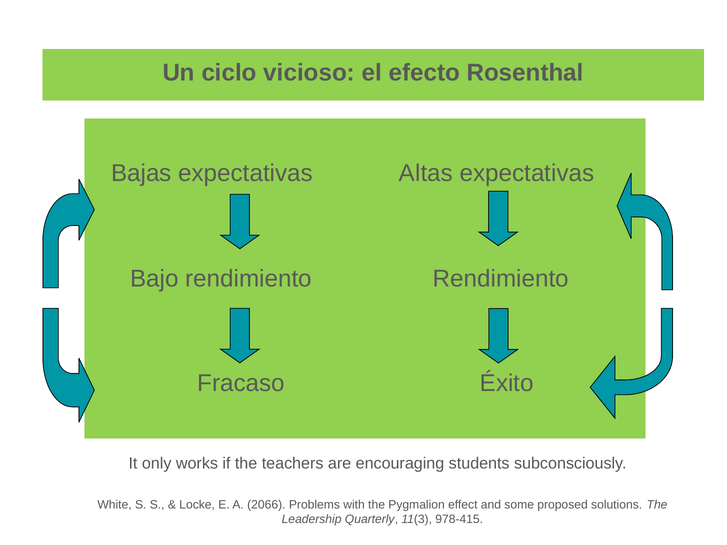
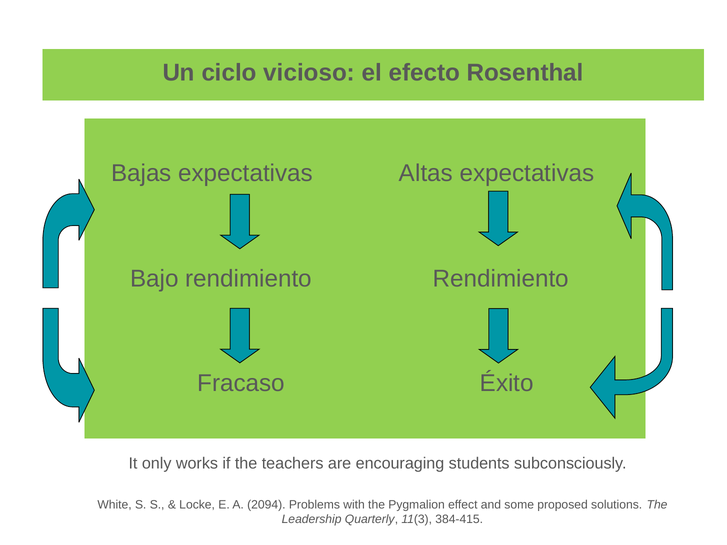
2066: 2066 -> 2094 (266, 505)
978-415: 978-415 -> 384-415 (459, 519)
